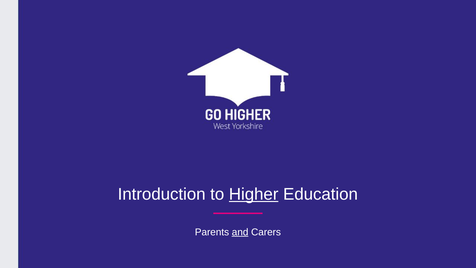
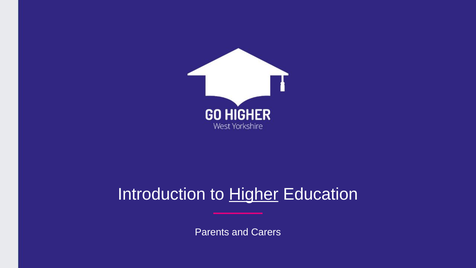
and underline: present -> none (240, 232)
